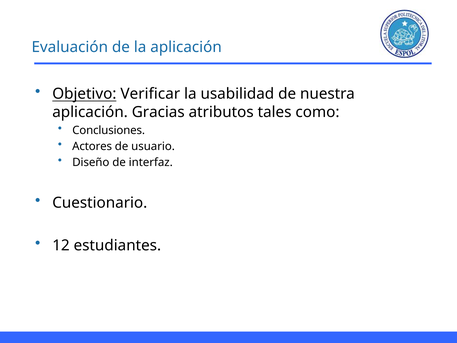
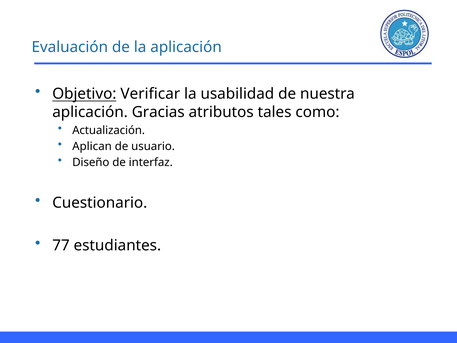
Conclusiones: Conclusiones -> Actualización (109, 130)
Actores: Actores -> Aplican (92, 146)
12: 12 -> 77 (61, 245)
